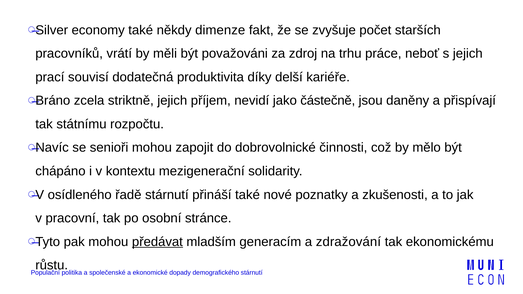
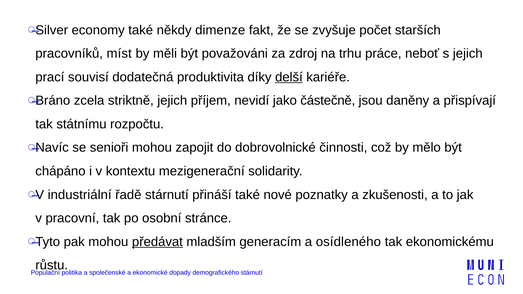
vrátí: vrátí -> míst (119, 54)
delší underline: none -> present (289, 77)
osídleného: osídleného -> industriální (80, 195)
zdražování: zdražování -> osídleného (348, 242)
